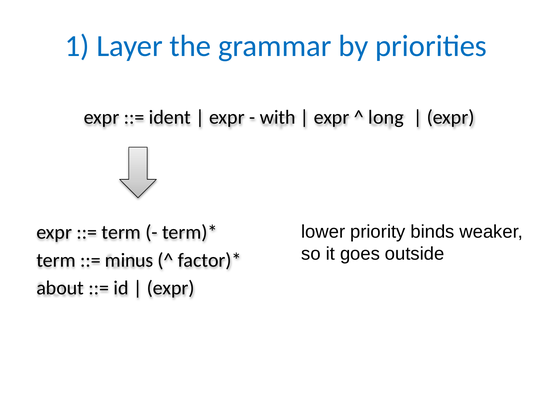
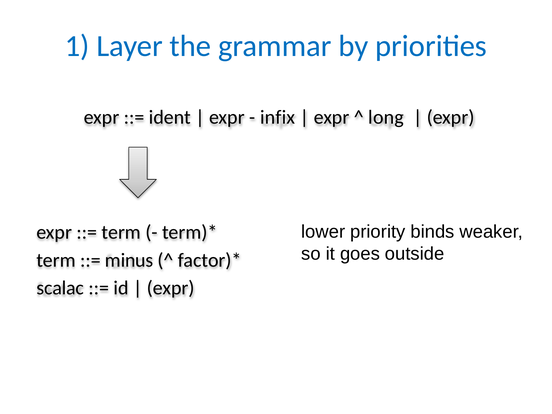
with: with -> infix (278, 117)
about: about -> scalac (60, 288)
